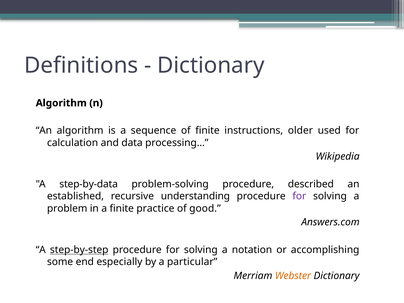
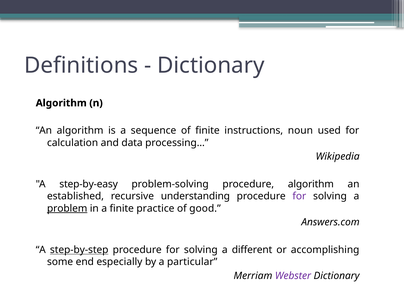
older: older -> noun (300, 131)
step-by-data: step-by-data -> step-by-easy (89, 184)
procedure described: described -> algorithm (311, 184)
problem underline: none -> present (67, 208)
notation: notation -> different (252, 250)
Webster colour: orange -> purple (293, 276)
